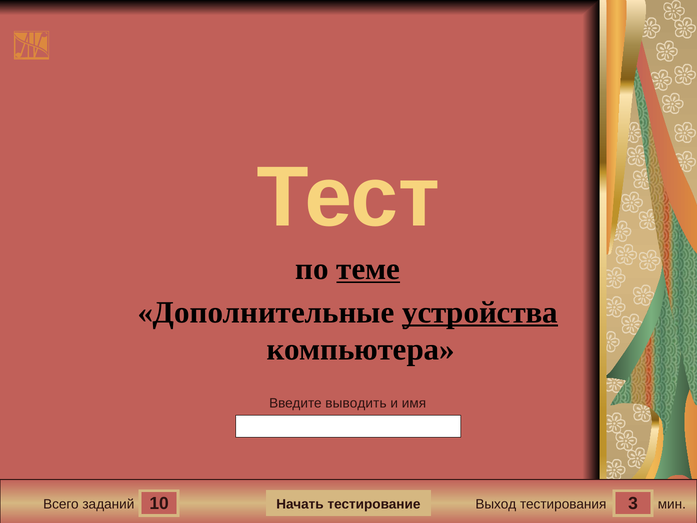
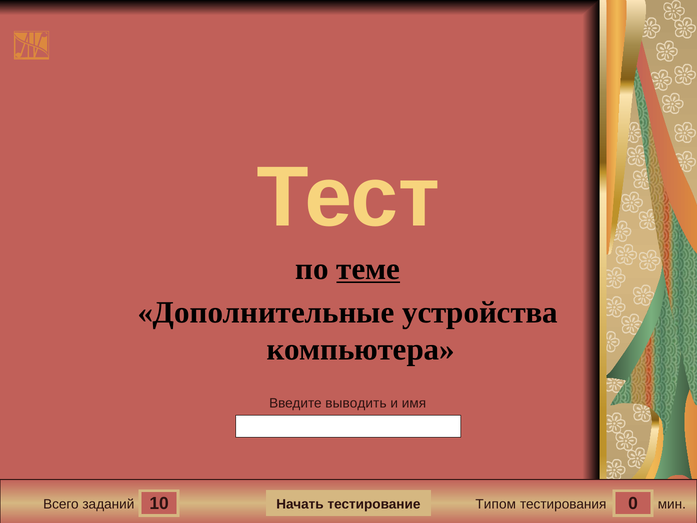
устройства underline: present -> none (480, 312)
3: 3 -> 0 (633, 503)
Выход: Выход -> Типом (496, 504)
